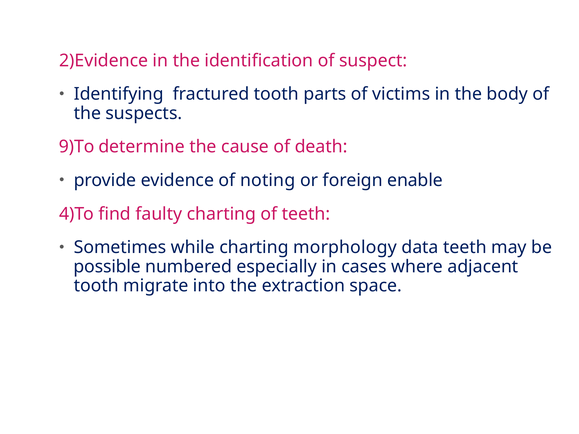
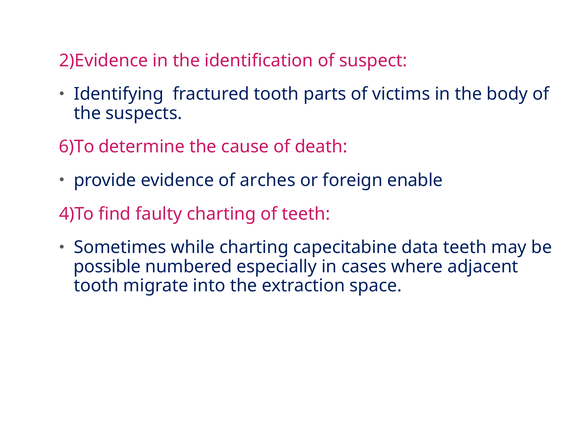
9)To: 9)To -> 6)To (77, 147)
noting: noting -> arches (268, 180)
morphology: morphology -> capecitabine (345, 248)
